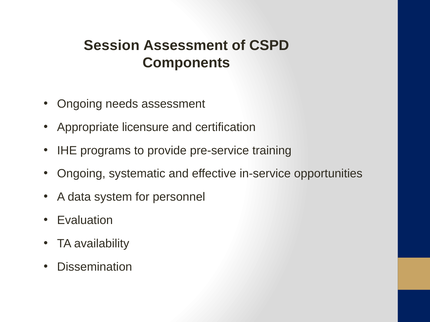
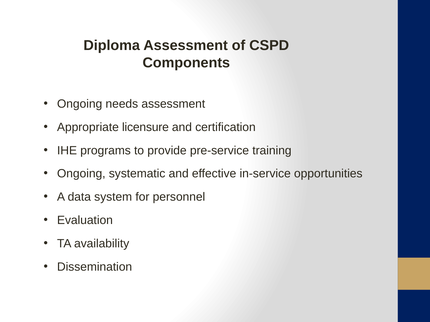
Session: Session -> Diploma (112, 46)
